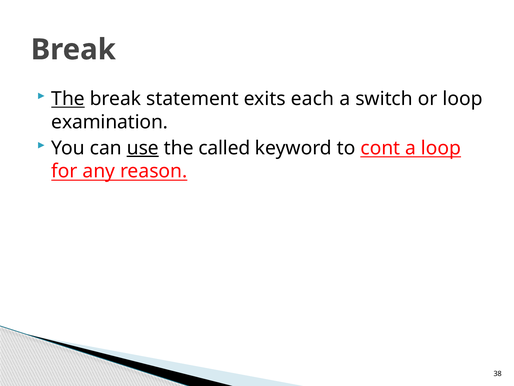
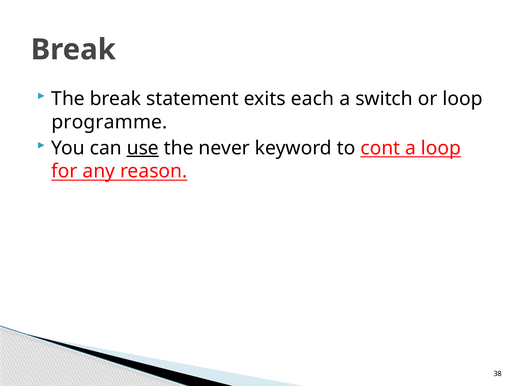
The underline: present -> none (68, 99)
examination: examination -> programme (109, 122)
called: called -> never (224, 148)
